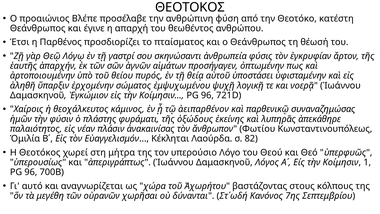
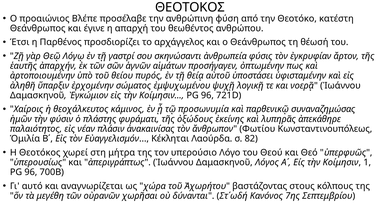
πταίσματος: πταίσματος -> αρχάγγελος (179, 42)
ἀειπαρθένον: ἀειπαρθένον -> προσωνυμία (204, 109)
